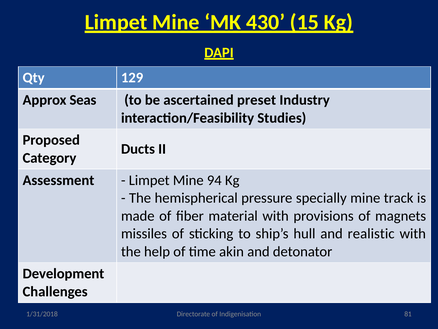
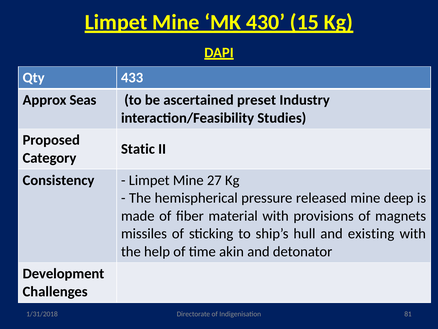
129: 129 -> 433 (132, 78)
Ducts: Ducts -> Static (138, 149)
Assessment: Assessment -> Consistency (59, 180)
94: 94 -> 27 (214, 180)
specially: specially -> released (321, 198)
track: track -> deep (399, 198)
realistic: realistic -> existing (371, 233)
